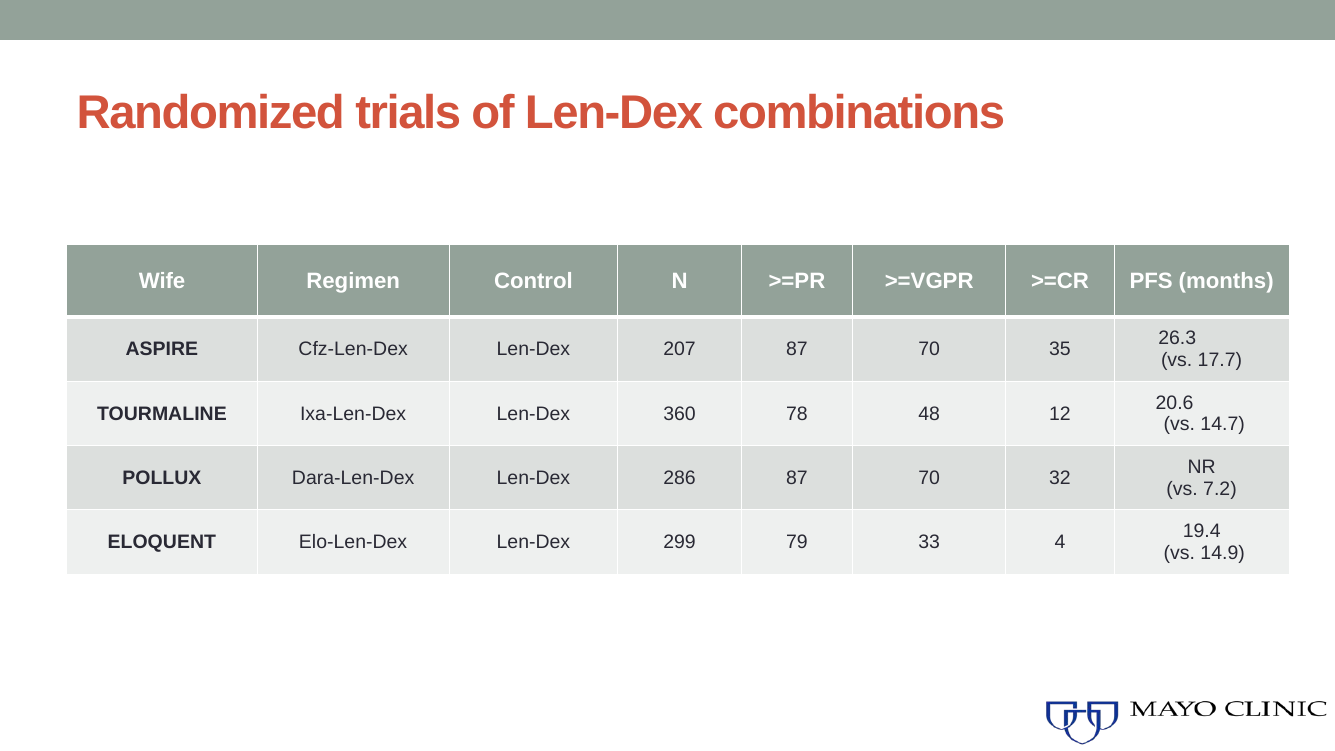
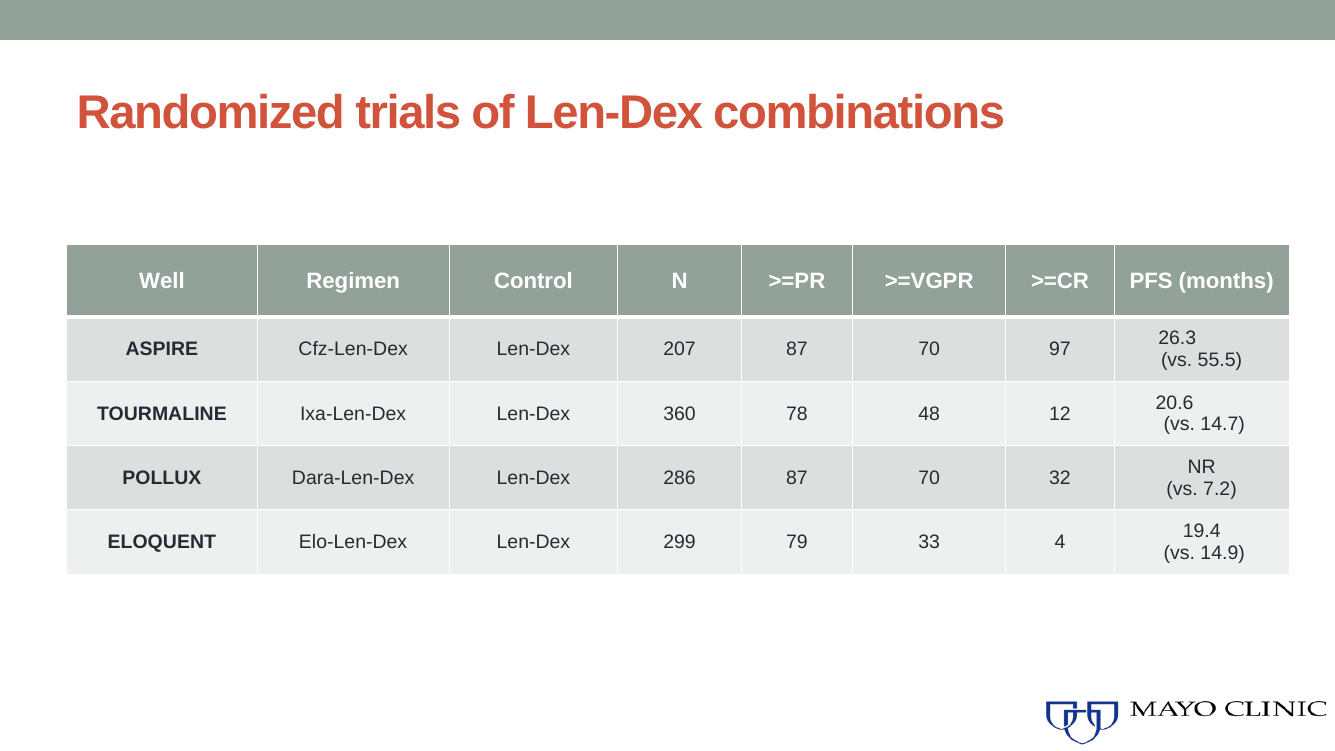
Wife: Wife -> Well (162, 281)
35: 35 -> 97 (1060, 349)
17.7: 17.7 -> 55.5 (1220, 360)
